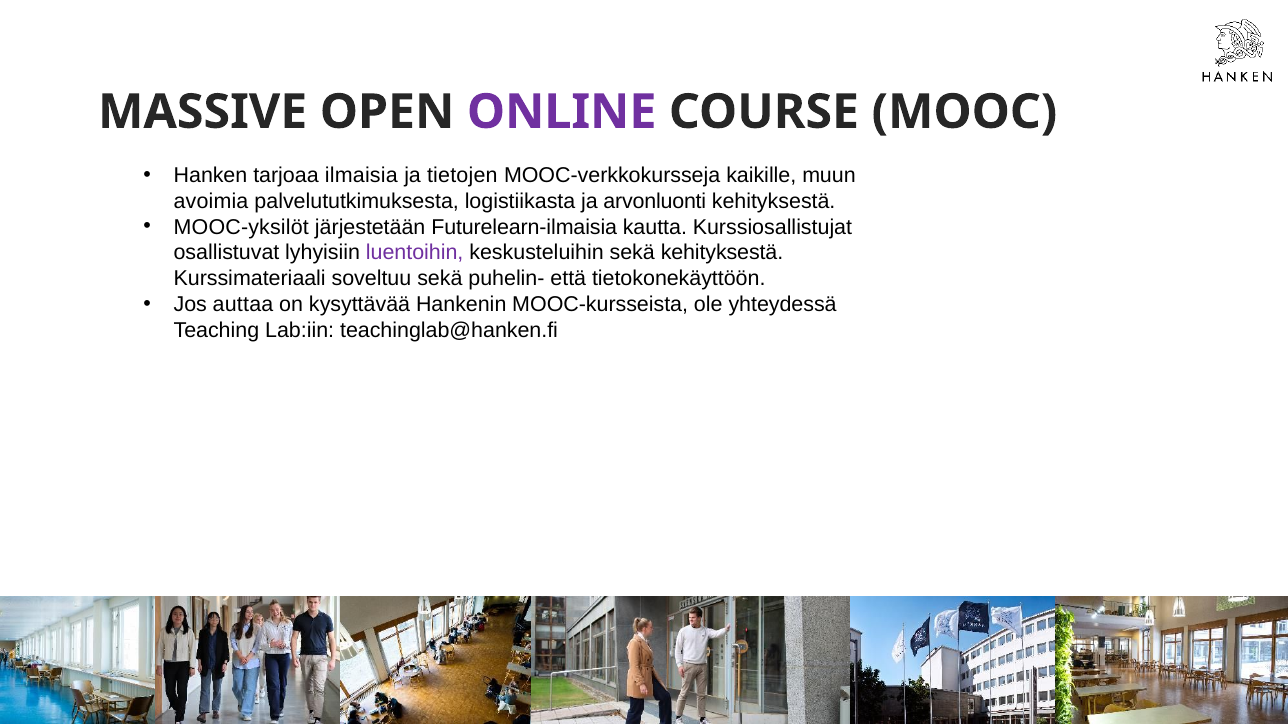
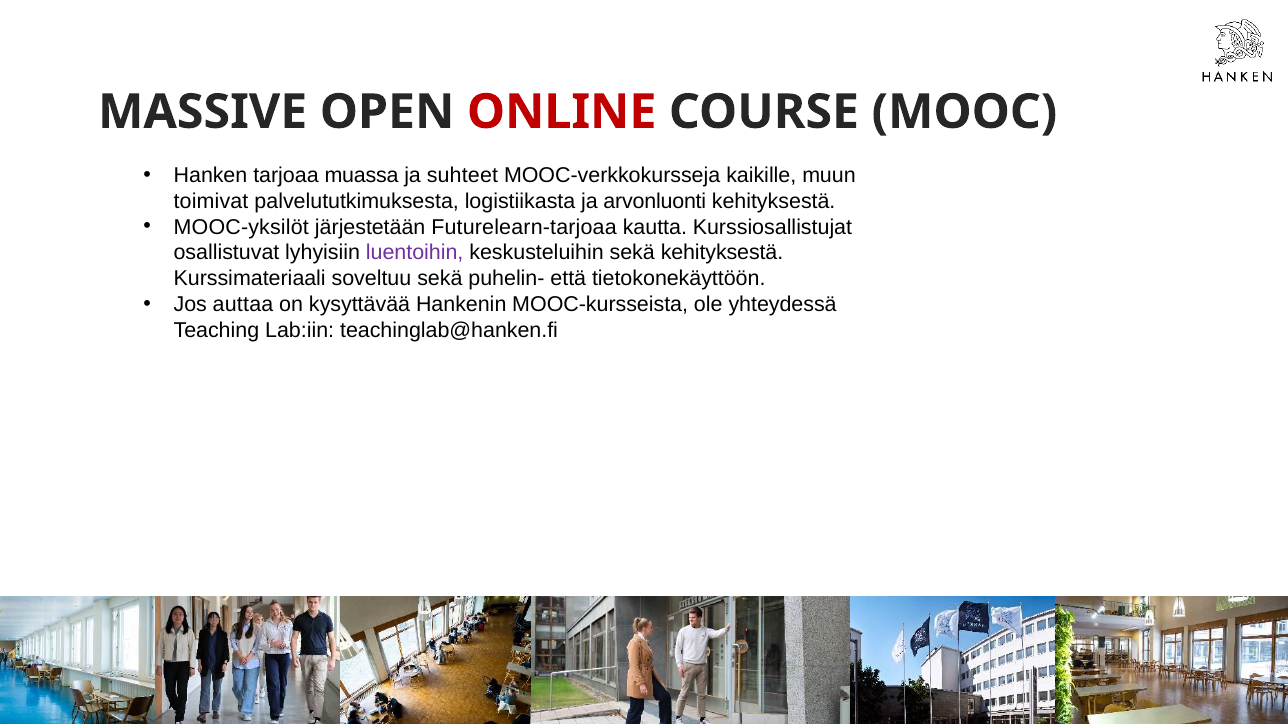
ONLINE colour: purple -> red (562, 112)
ilmaisia: ilmaisia -> muassa (362, 176)
tietojen: tietojen -> suhteet (462, 176)
avoimia: avoimia -> toimivat (211, 202)
Futurelearn-ilmaisia: Futurelearn-ilmaisia -> Futurelearn-tarjoaa (524, 227)
